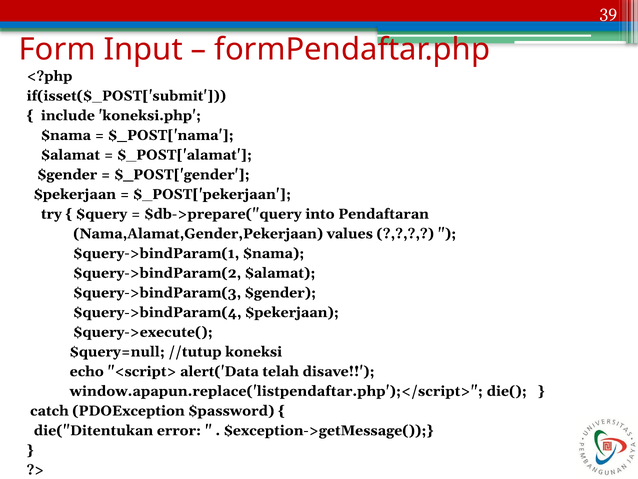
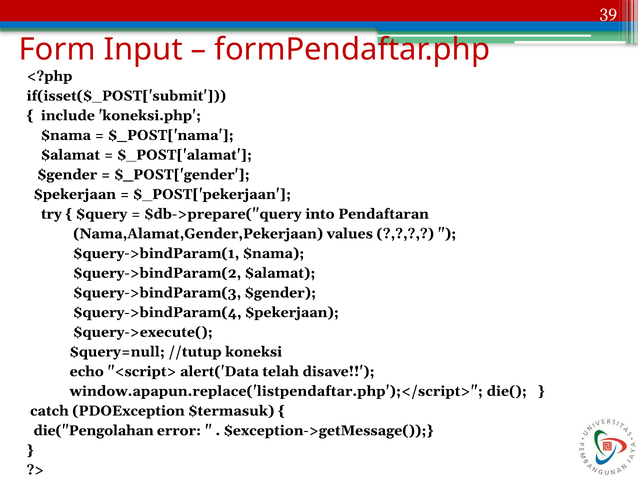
$password: $password -> $termasuk (231, 410)
die("Ditentukan: die("Ditentukan -> die("Pengolahan (94, 430)
